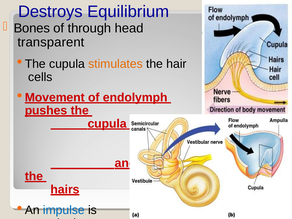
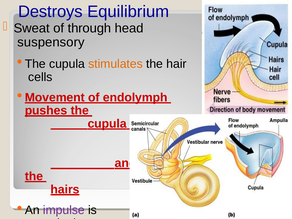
Bones: Bones -> Sweat (32, 28)
transparent: transparent -> suspensory (51, 42)
impulse colour: blue -> purple (64, 210)
